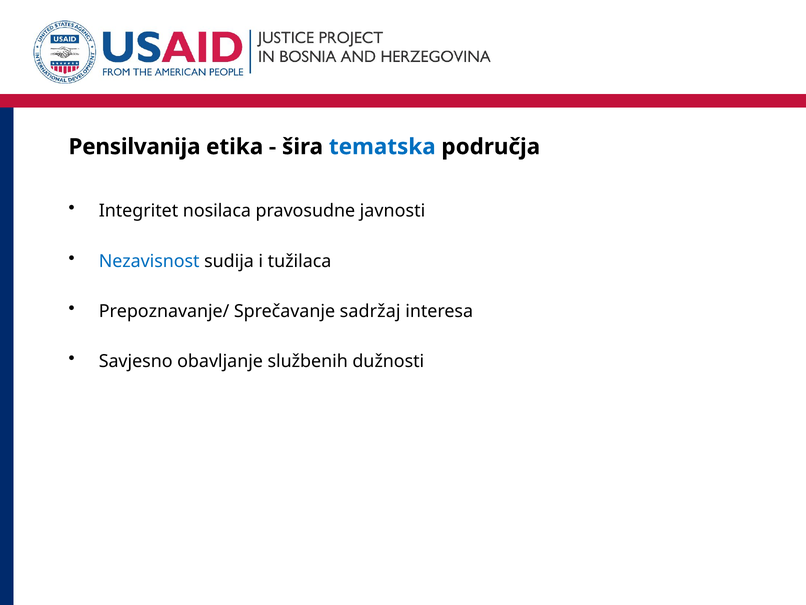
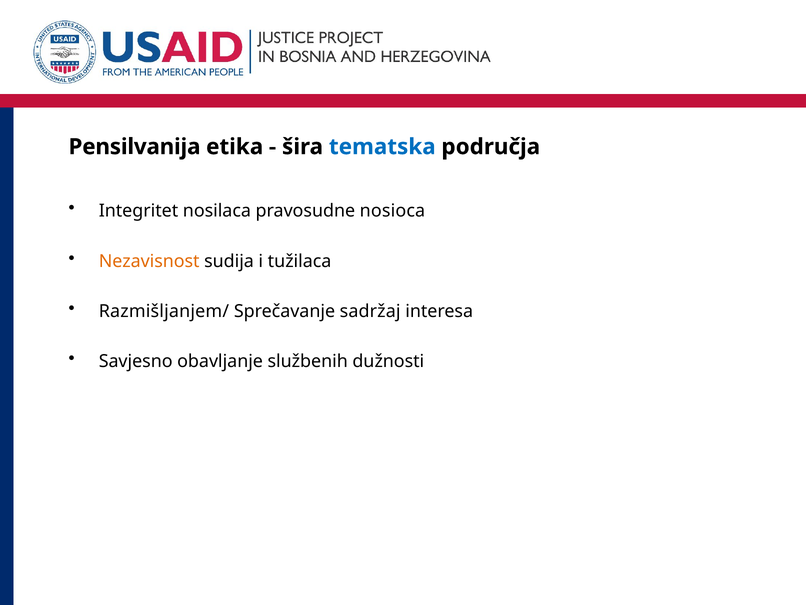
javnosti: javnosti -> nosioca (392, 211)
Nezavisnost colour: blue -> orange (149, 261)
Prepoznavanje/: Prepoznavanje/ -> Razmišljanjem/ (164, 311)
